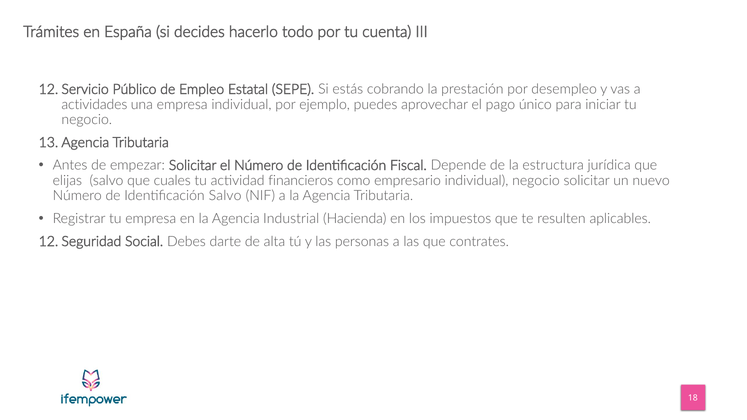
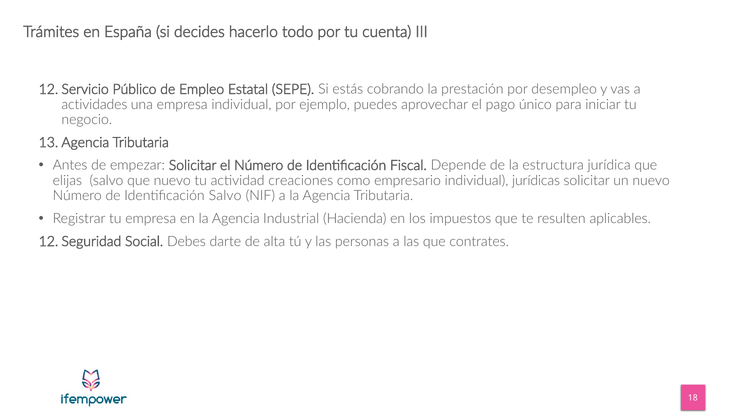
que cuales: cuales -> nuevo (172, 181)
financieros: financieros -> creaciones (301, 181)
individual negocio: negocio -> jurídicas (536, 181)
